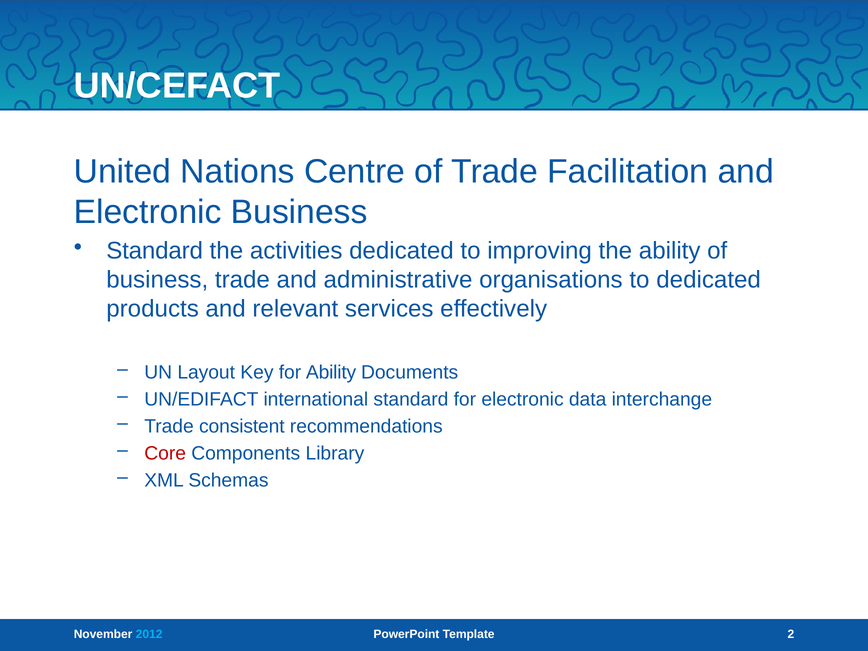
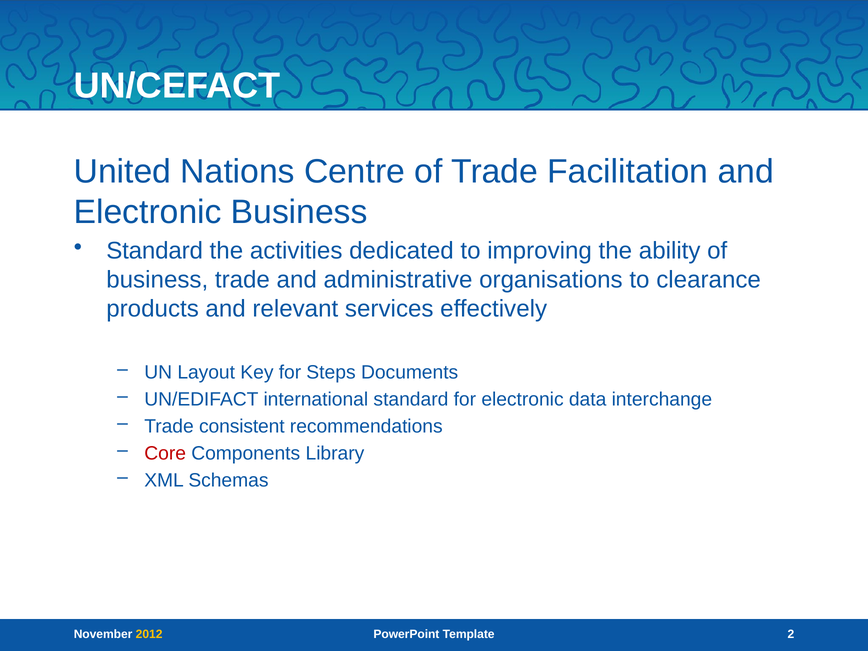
to dedicated: dedicated -> clearance (709, 280)
for Ability: Ability -> Steps (331, 372)
2012 colour: light blue -> yellow (149, 634)
